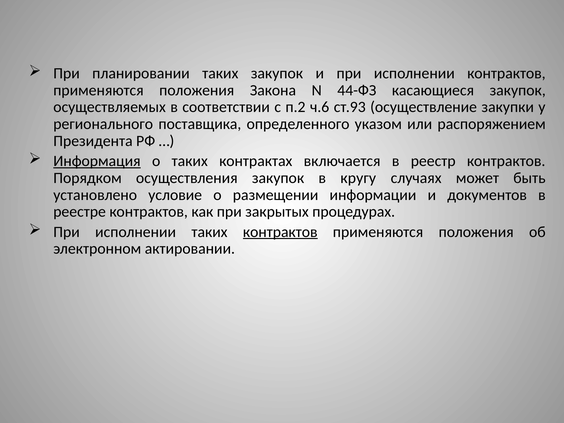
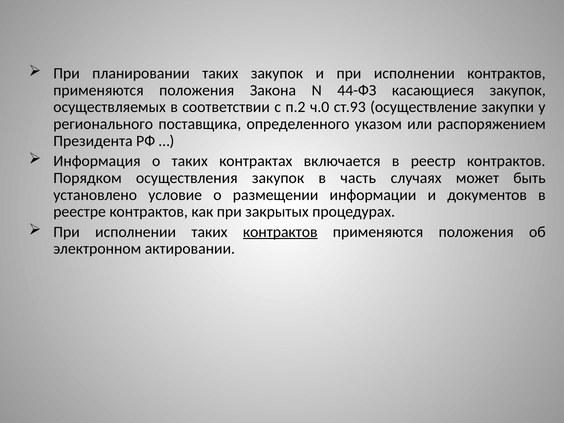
ч.6: ч.6 -> ч.0 (320, 107)
Информация underline: present -> none (97, 161)
кругу: кругу -> часть (358, 178)
